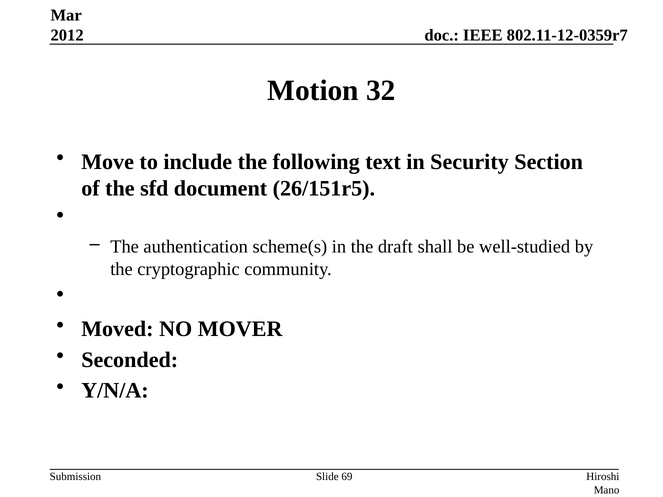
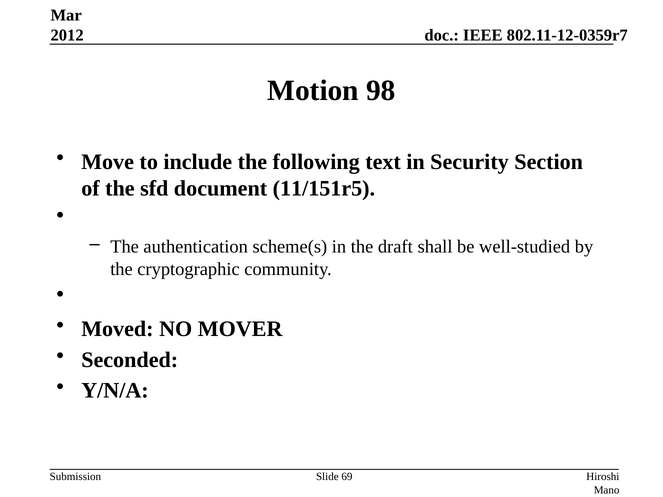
32: 32 -> 98 (381, 90)
26/151r5: 26/151r5 -> 11/151r5 (324, 188)
